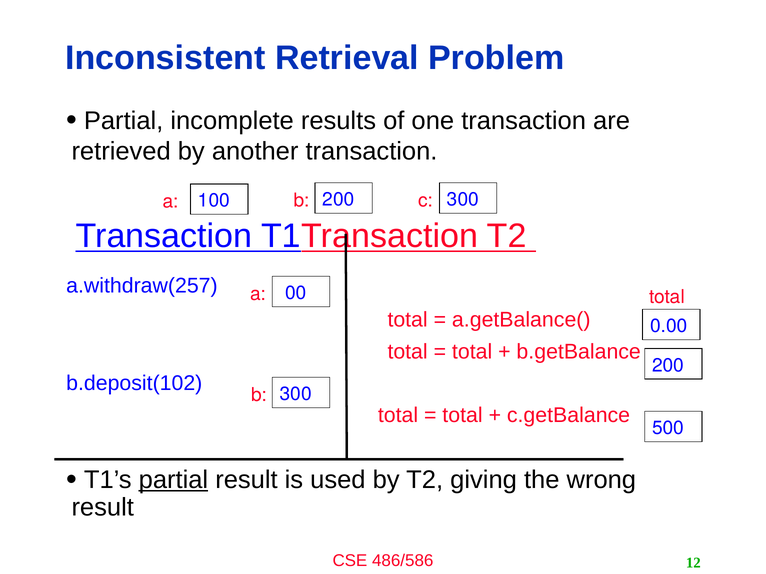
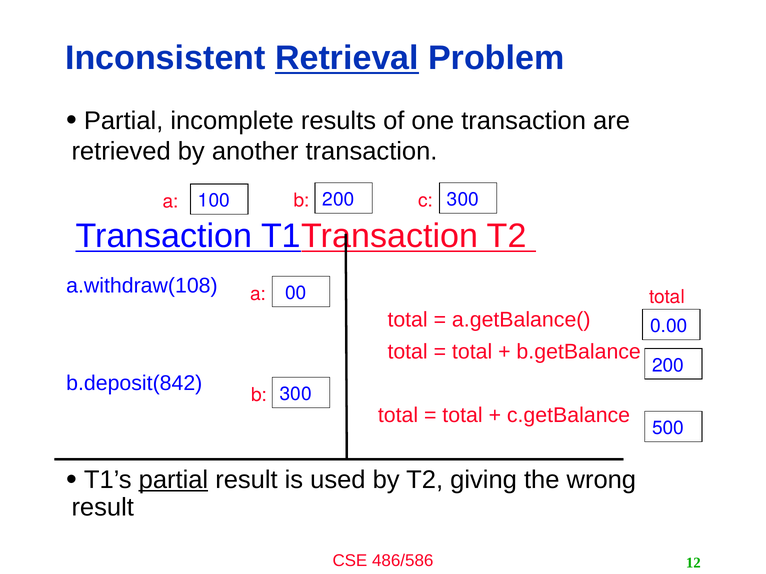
Retrieval underline: none -> present (347, 58)
a.withdraw(257: a.withdraw(257 -> a.withdraw(108 (142, 286)
b.deposit(102: b.deposit(102 -> b.deposit(842 (134, 384)
